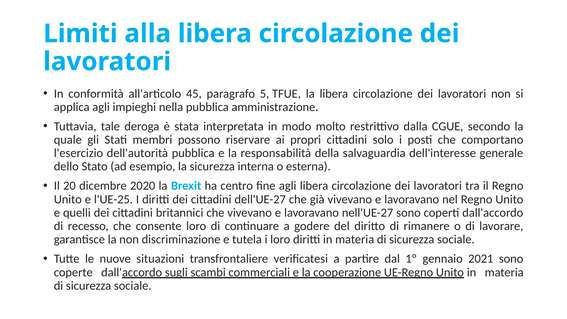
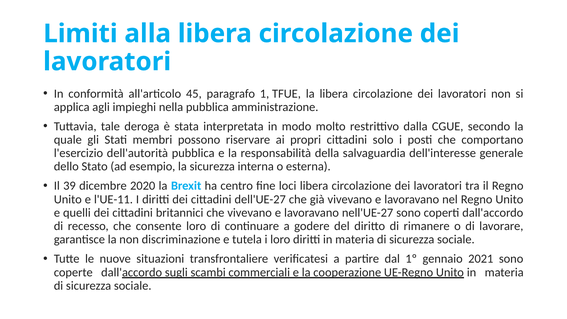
5: 5 -> 1 (265, 94)
20: 20 -> 39 (69, 186)
fine agli: agli -> loci (288, 186)
l'UE-25: l'UE-25 -> l'UE-11 (113, 199)
